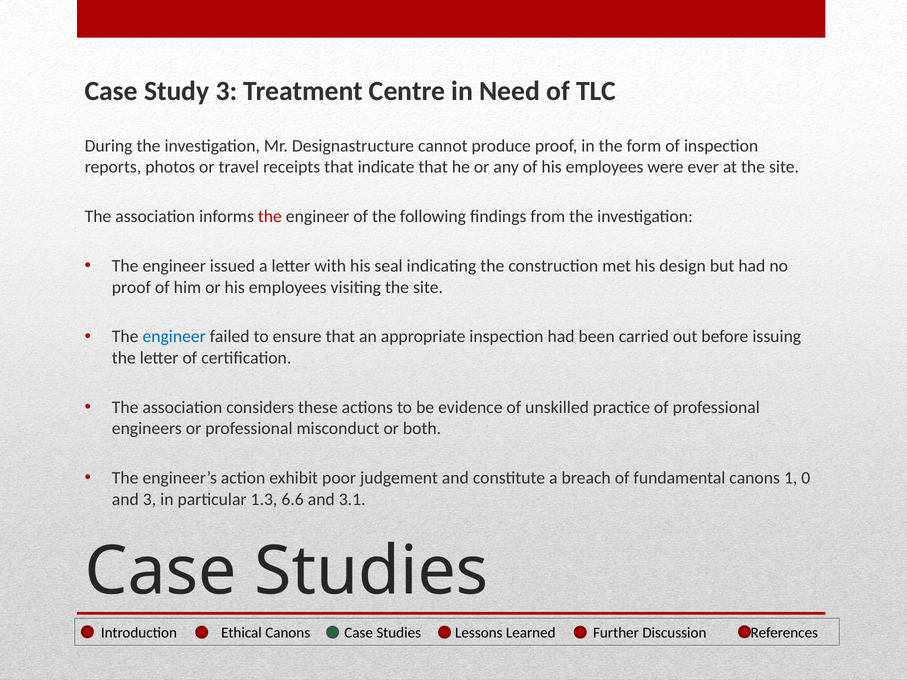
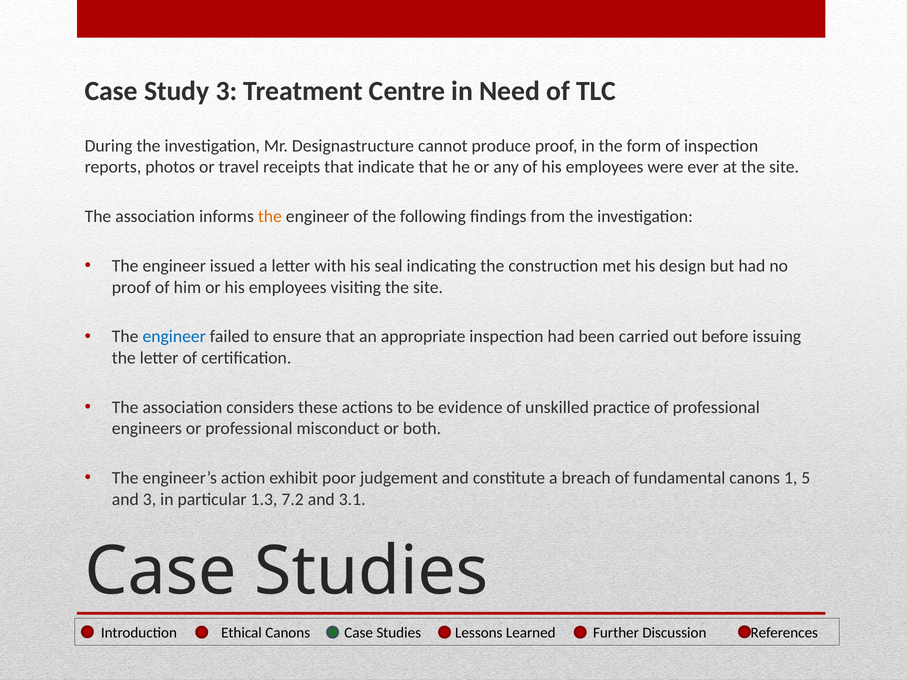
the colour: red -> orange (270, 217)
0: 0 -> 5 (806, 478)
6.6: 6.6 -> 7.2 (293, 499)
